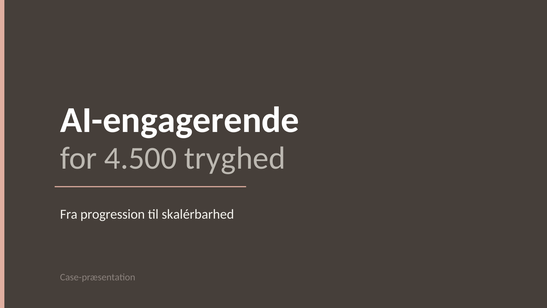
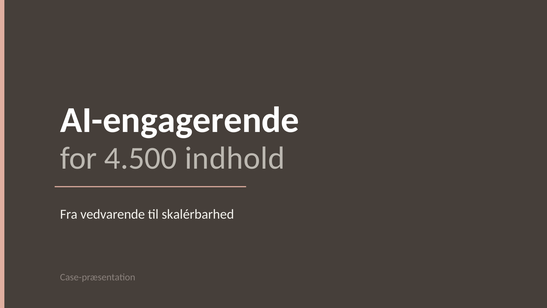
tryghed: tryghed -> indhold (235, 158)
progression: progression -> vedvarende (113, 214)
